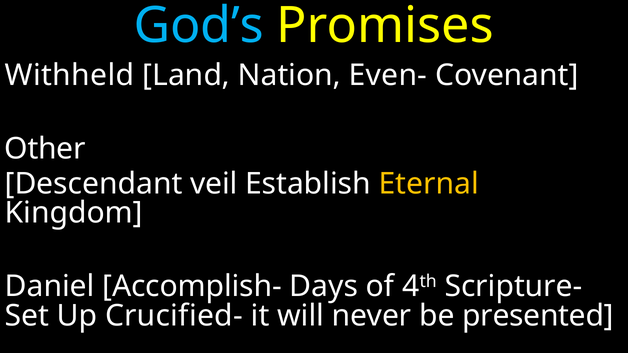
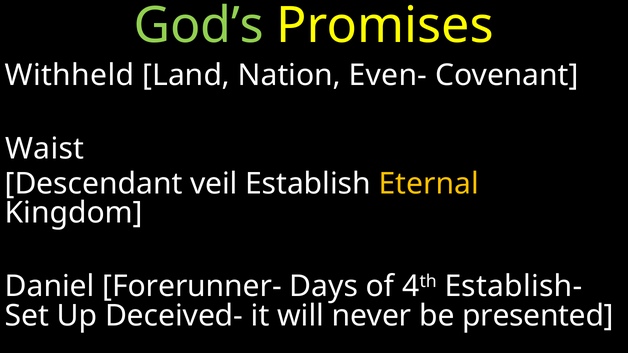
God’s colour: light blue -> light green (199, 26)
Other: Other -> Waist (45, 149)
Accomplish-: Accomplish- -> Forerunner- (192, 287)
Scripture-: Scripture- -> Establish- (513, 287)
Crucified-: Crucified- -> Deceived- (174, 316)
